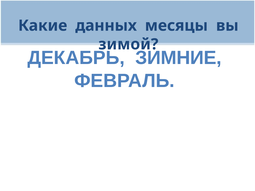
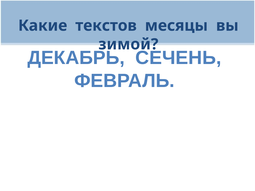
данных: данных -> текстов (106, 26)
ЗИМНИЕ: ЗИМНИЕ -> СЕЧЕНЬ (178, 58)
